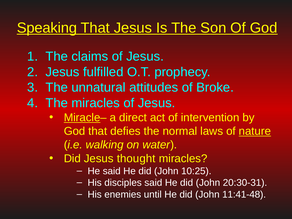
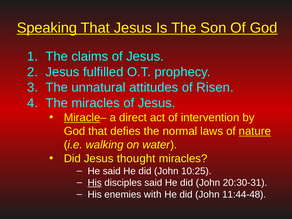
Broke: Broke -> Risen (215, 88)
His underline: none -> present (95, 183)
until: until -> with (153, 194)
11:41-48: 11:41-48 -> 11:44-48 (244, 194)
